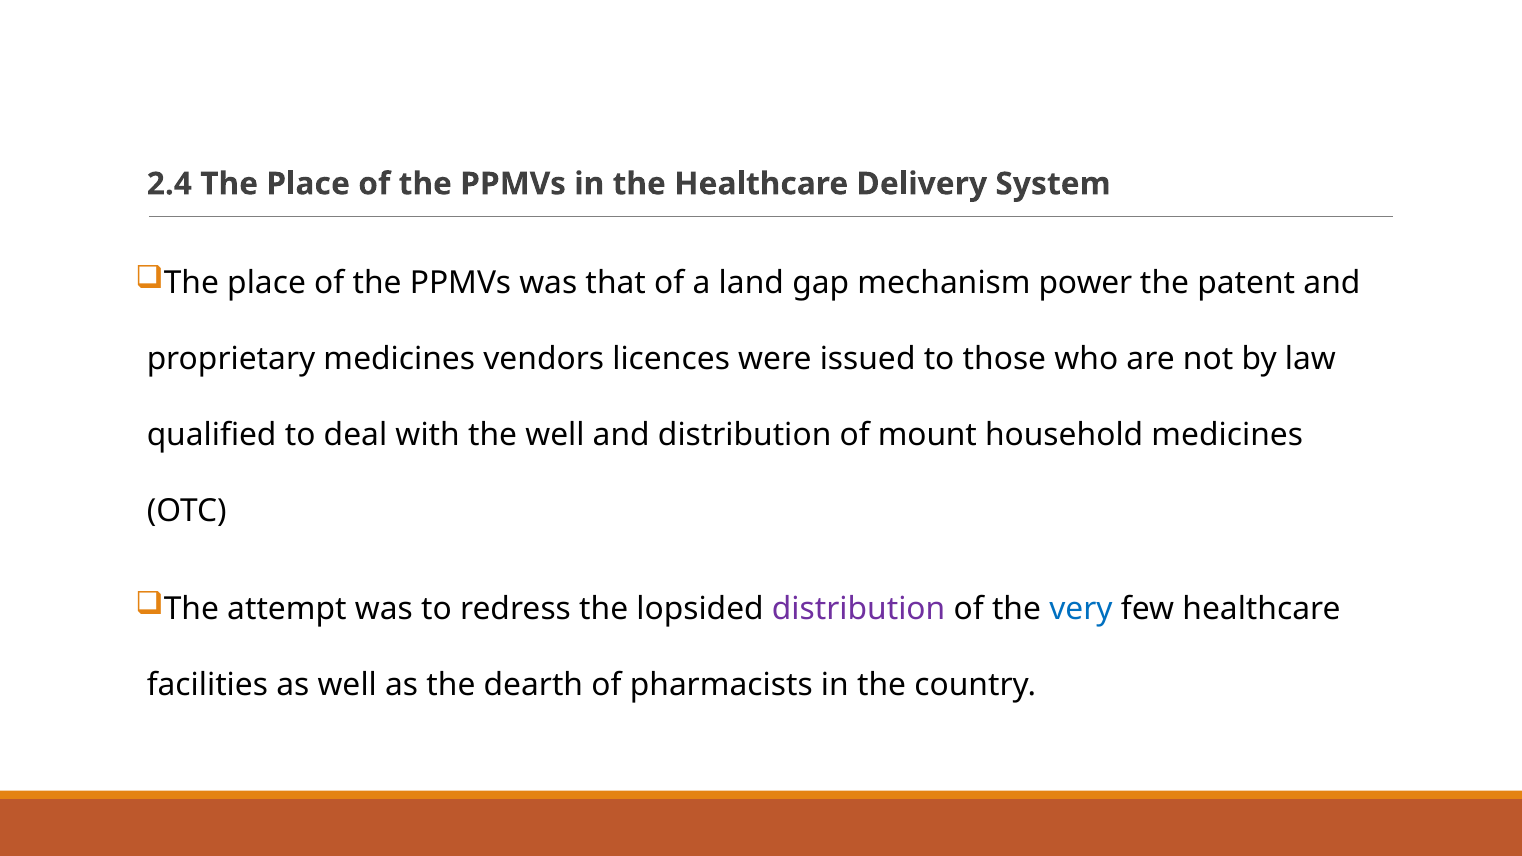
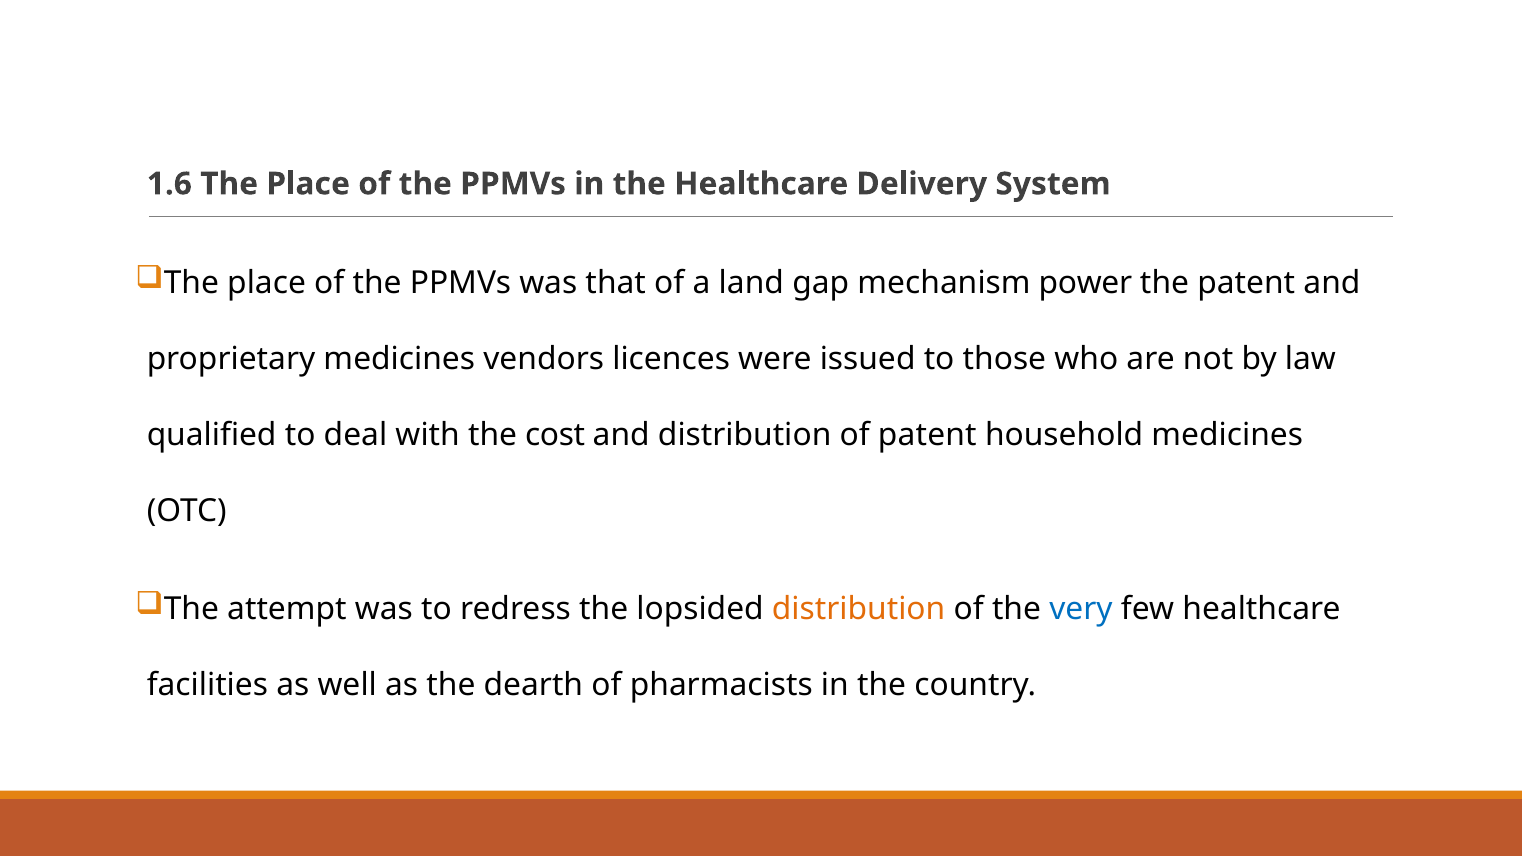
2.4: 2.4 -> 1.6 (169, 184)
the well: well -> cost (555, 435)
of mount: mount -> patent (927, 435)
distribution colour: purple -> orange (859, 609)
